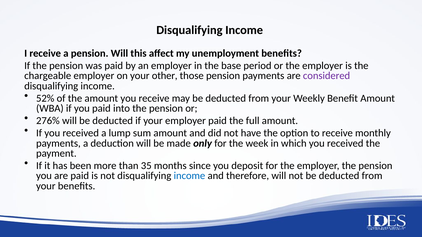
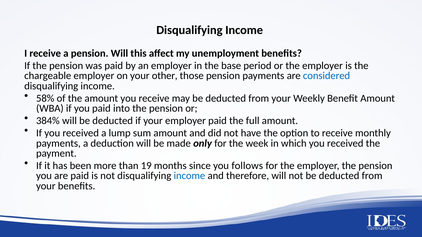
considered colour: purple -> blue (327, 76)
52%: 52% -> 58% (45, 98)
276%: 276% -> 384% (48, 121)
35: 35 -> 19 (146, 166)
deposit: deposit -> follows (247, 166)
